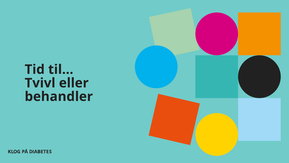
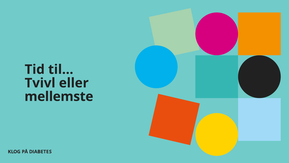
behandler: behandler -> mellemste (59, 96)
